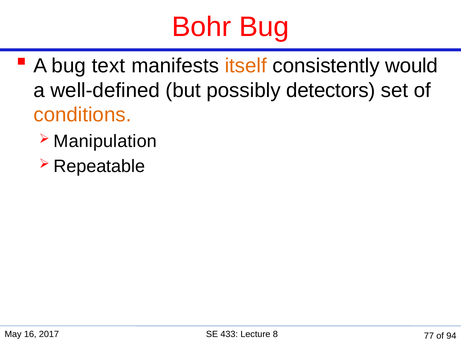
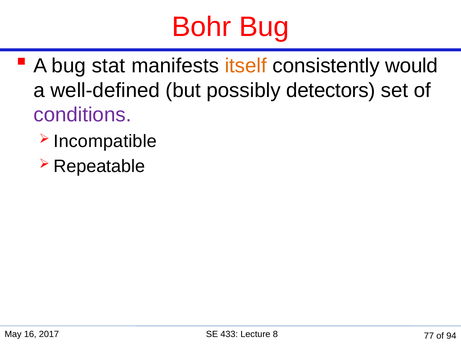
text: text -> stat (108, 66)
conditions colour: orange -> purple (82, 115)
Manipulation: Manipulation -> Incompatible (105, 142)
